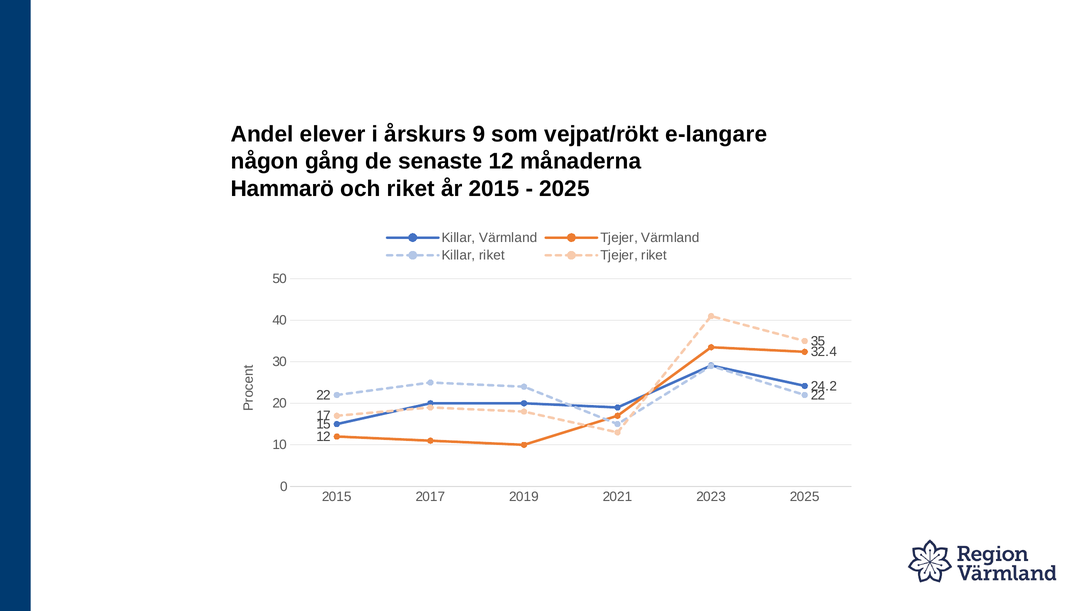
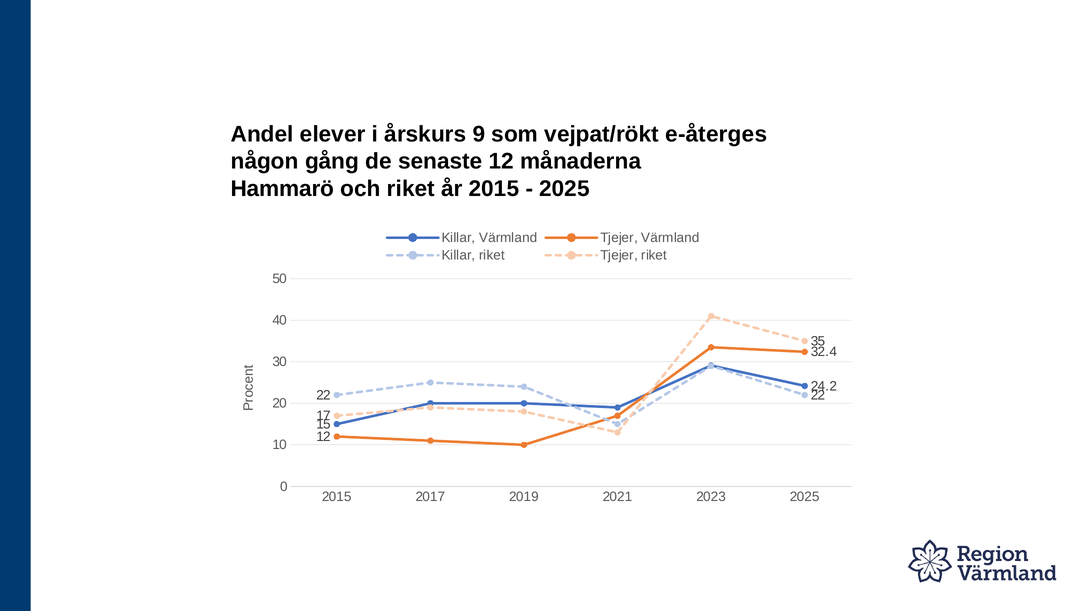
e-langare: e-langare -> e-återges (716, 134)
